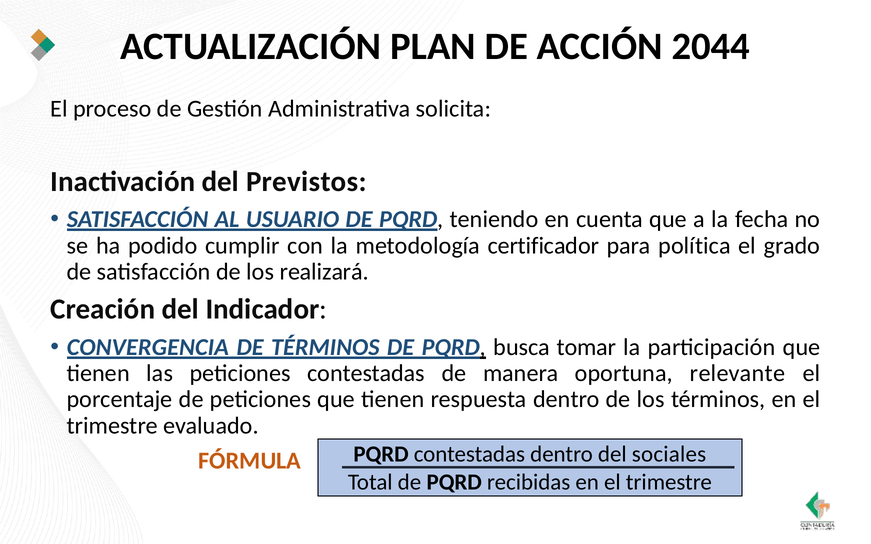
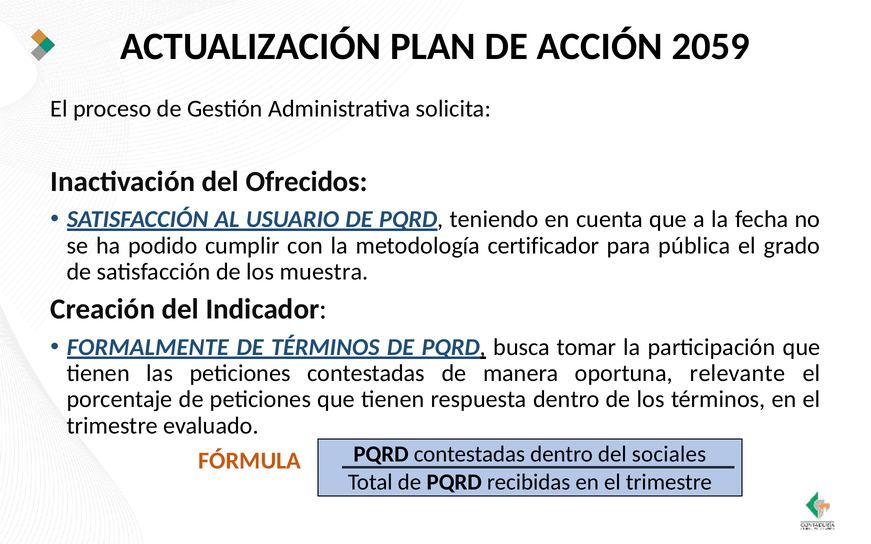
2044: 2044 -> 2059 (711, 46)
Previstos: Previstos -> Ofrecidos (307, 182)
política: política -> pública (694, 246)
realizará: realizará -> muestra (324, 272)
CONVERGENCIA: CONVERGENCIA -> FORMALMENTE (148, 347)
